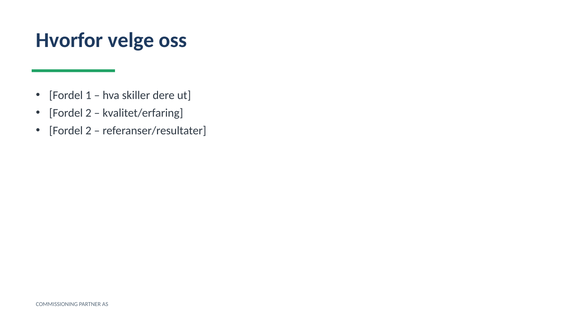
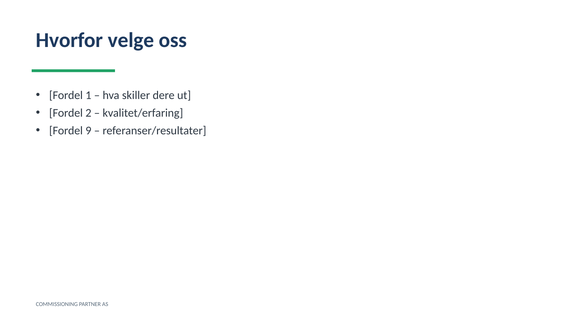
2: 2 -> 9 (88, 131)
